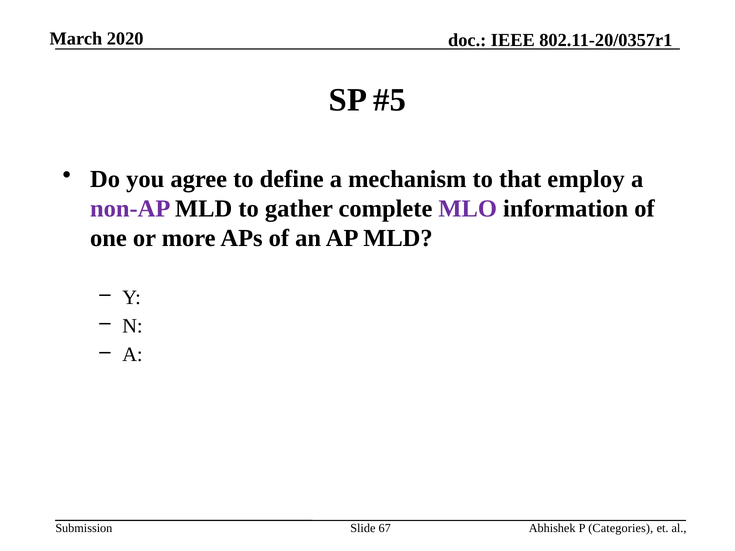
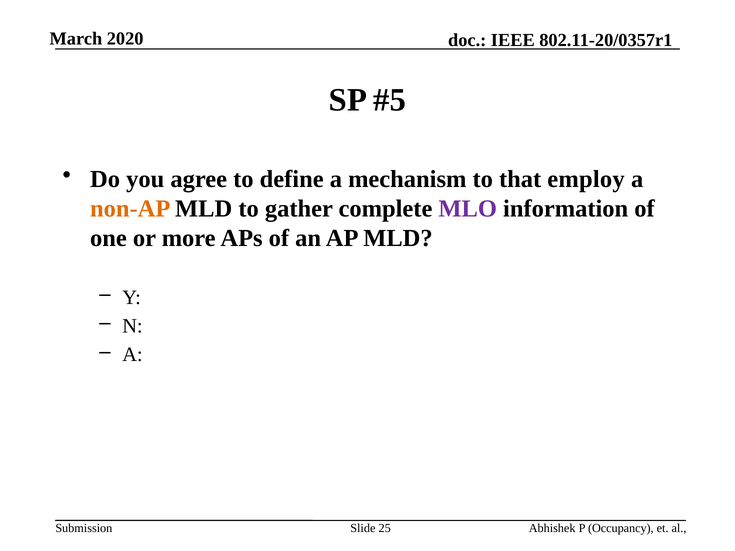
non-AP colour: purple -> orange (130, 209)
67: 67 -> 25 (385, 529)
Categories: Categories -> Occupancy (621, 529)
